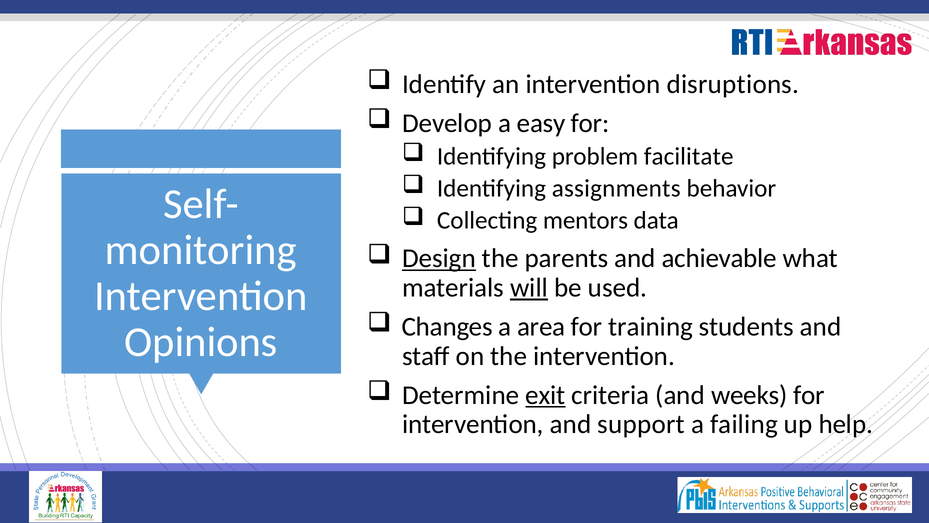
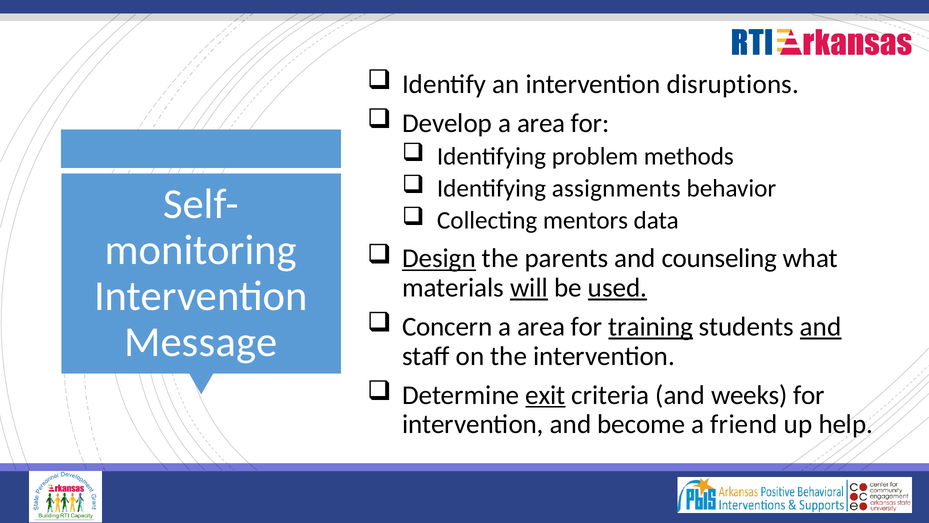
Develop a easy: easy -> area (541, 123)
facilitate: facilitate -> methods (689, 156)
achievable: achievable -> counseling (719, 258)
used underline: none -> present (618, 288)
Changes: Changes -> Concern (447, 327)
training underline: none -> present (651, 327)
and underline: none -> present (821, 327)
Opinions: Opinions -> Message (201, 342)
support: support -> become (641, 424)
failing: failing -> friend (744, 424)
